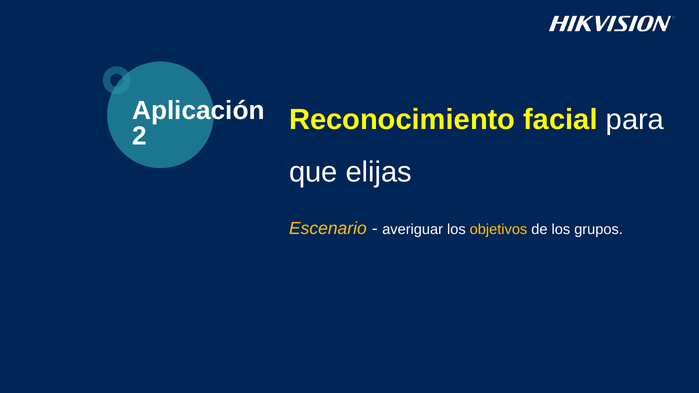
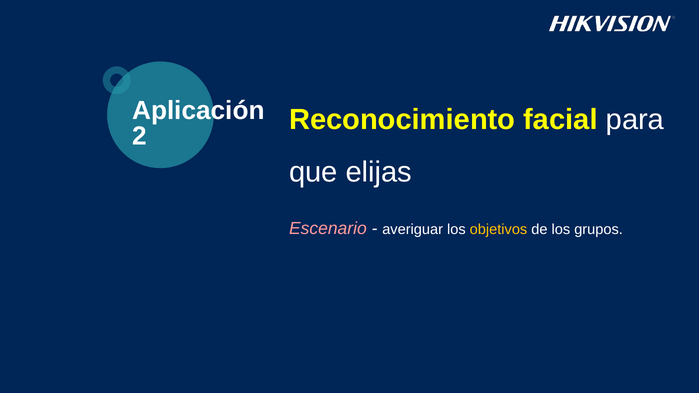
Escenario colour: yellow -> pink (328, 229)
